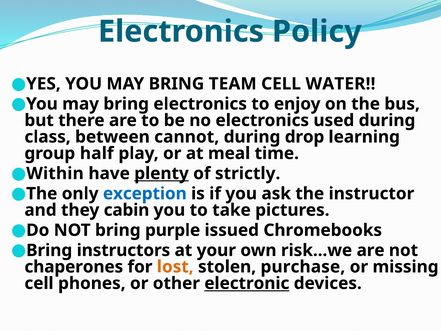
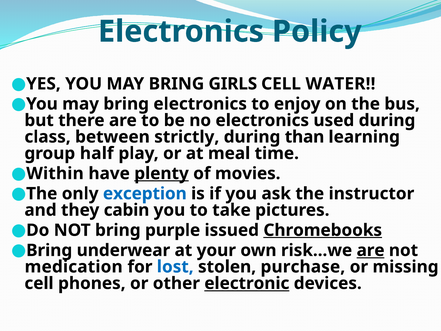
TEAM: TEAM -> GIRLS (233, 84)
cannot: cannot -> strictly (187, 137)
drop: drop -> than (305, 137)
strictly: strictly -> movies (248, 173)
Chromebooks underline: none -> present (323, 230)
instructors: instructors -> underwear (123, 250)
are underline: none -> present (371, 250)
chaperones: chaperones -> medication (74, 267)
lost colour: orange -> blue (175, 267)
